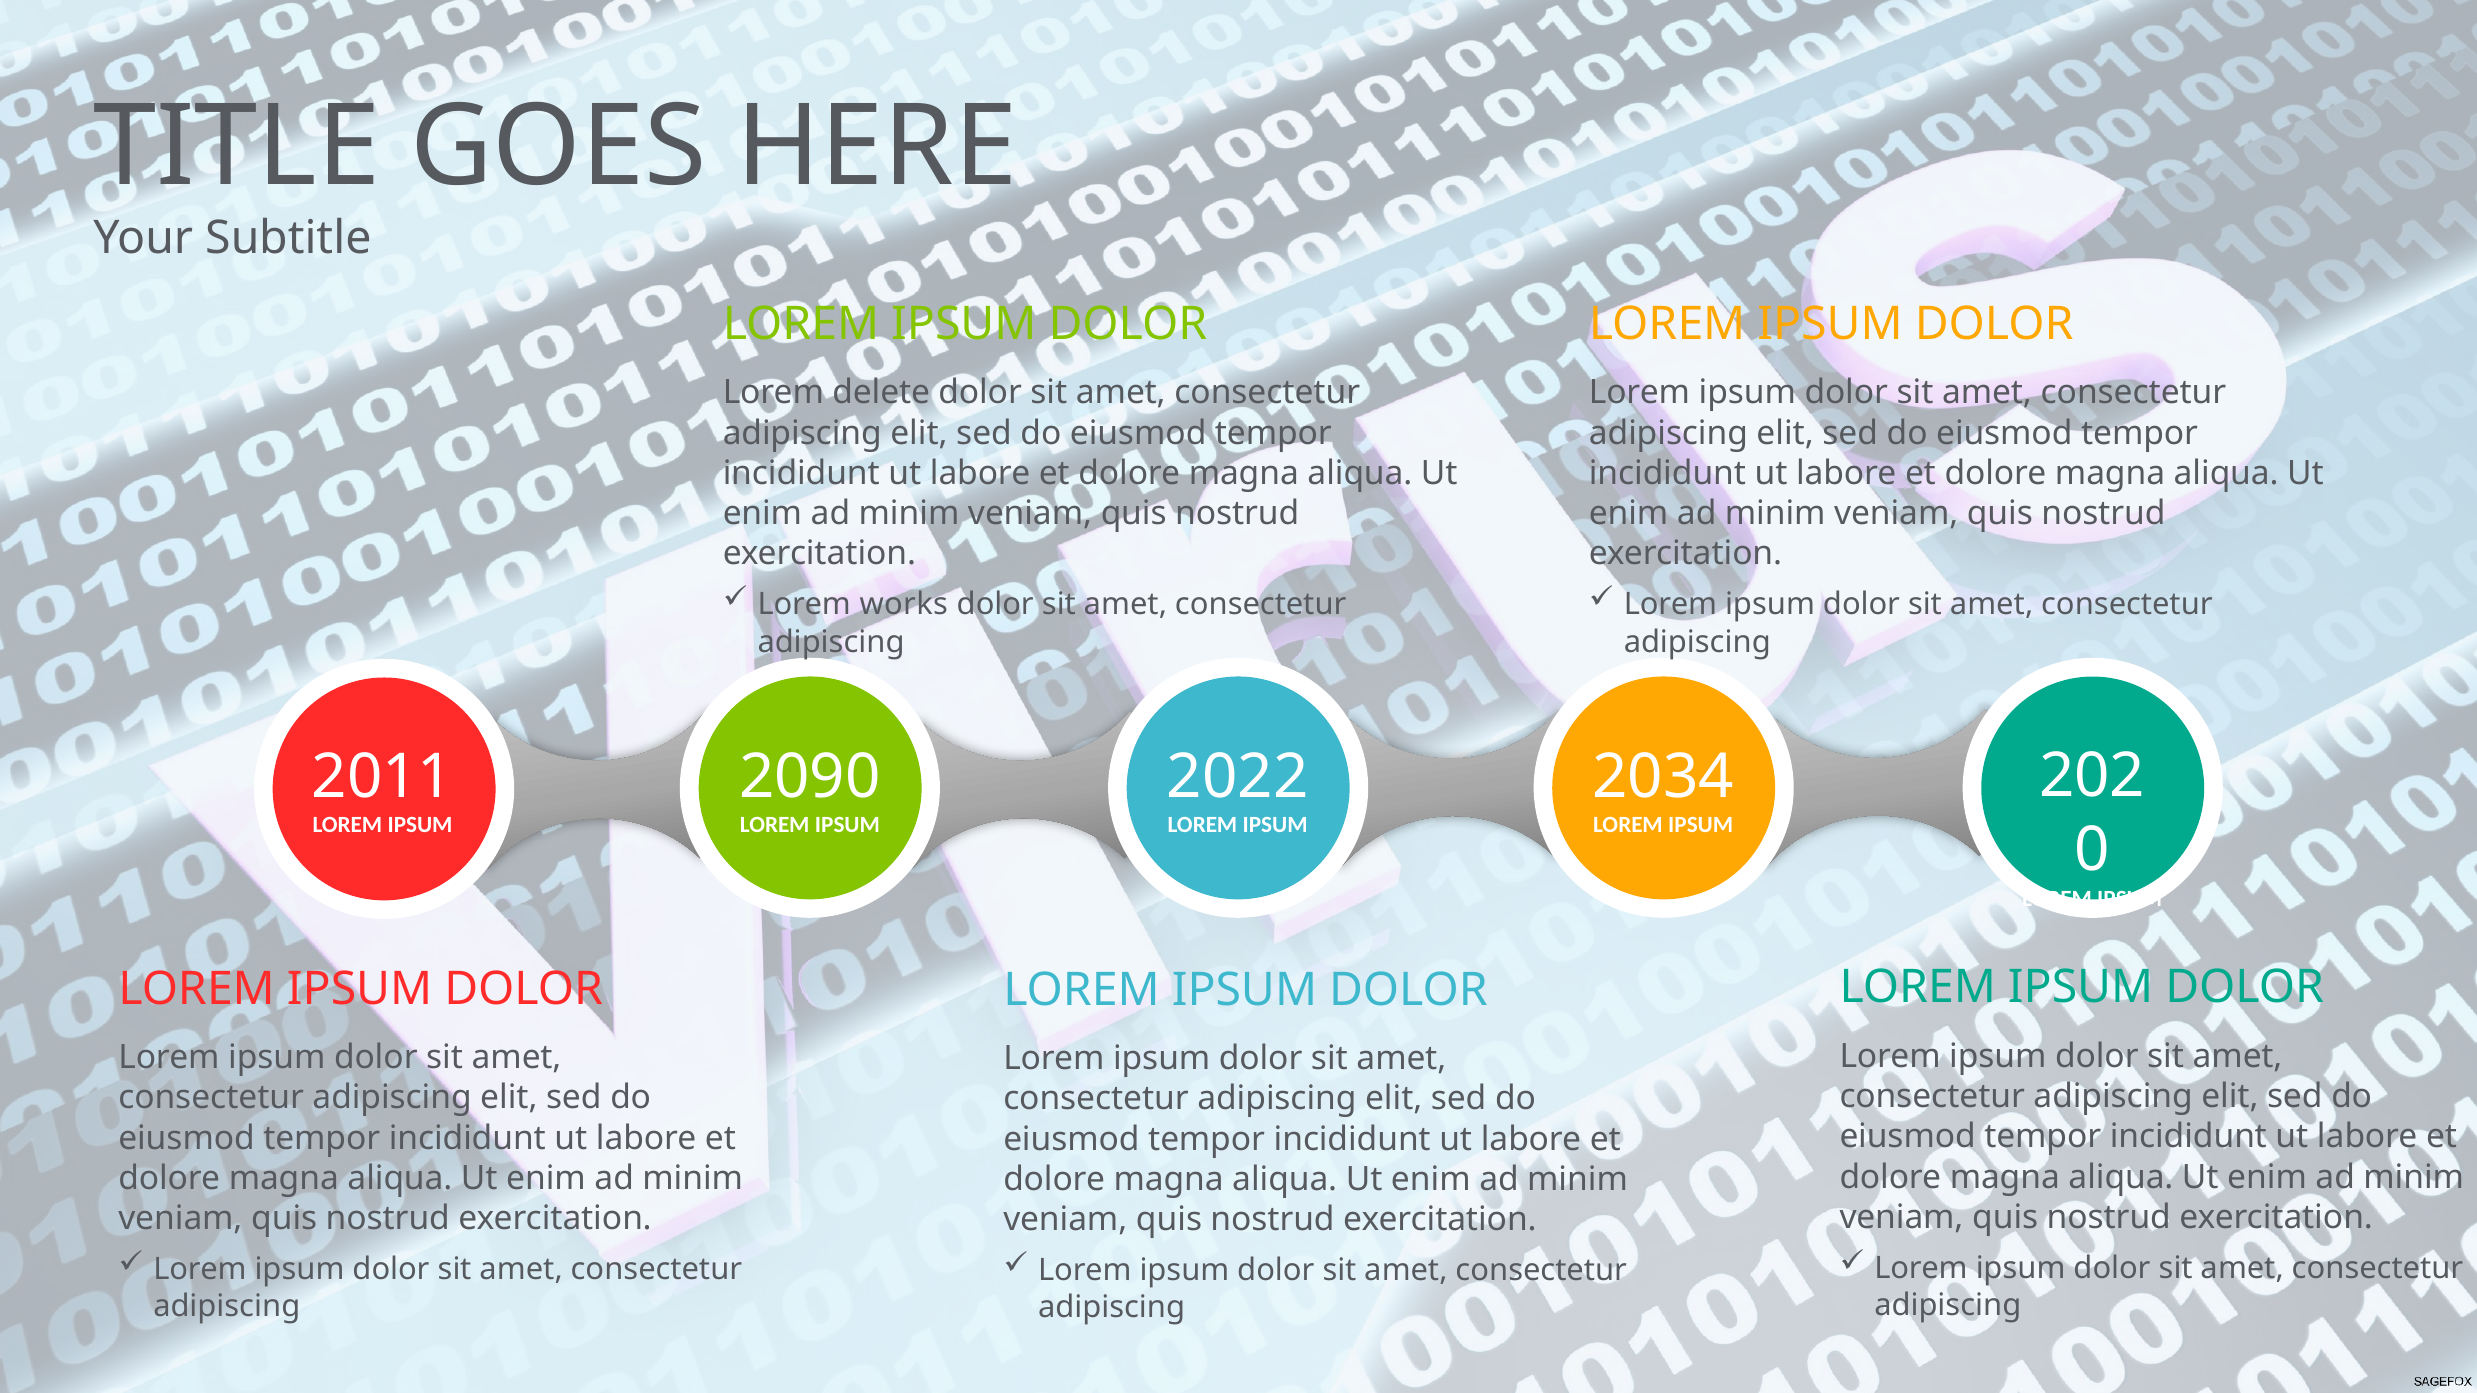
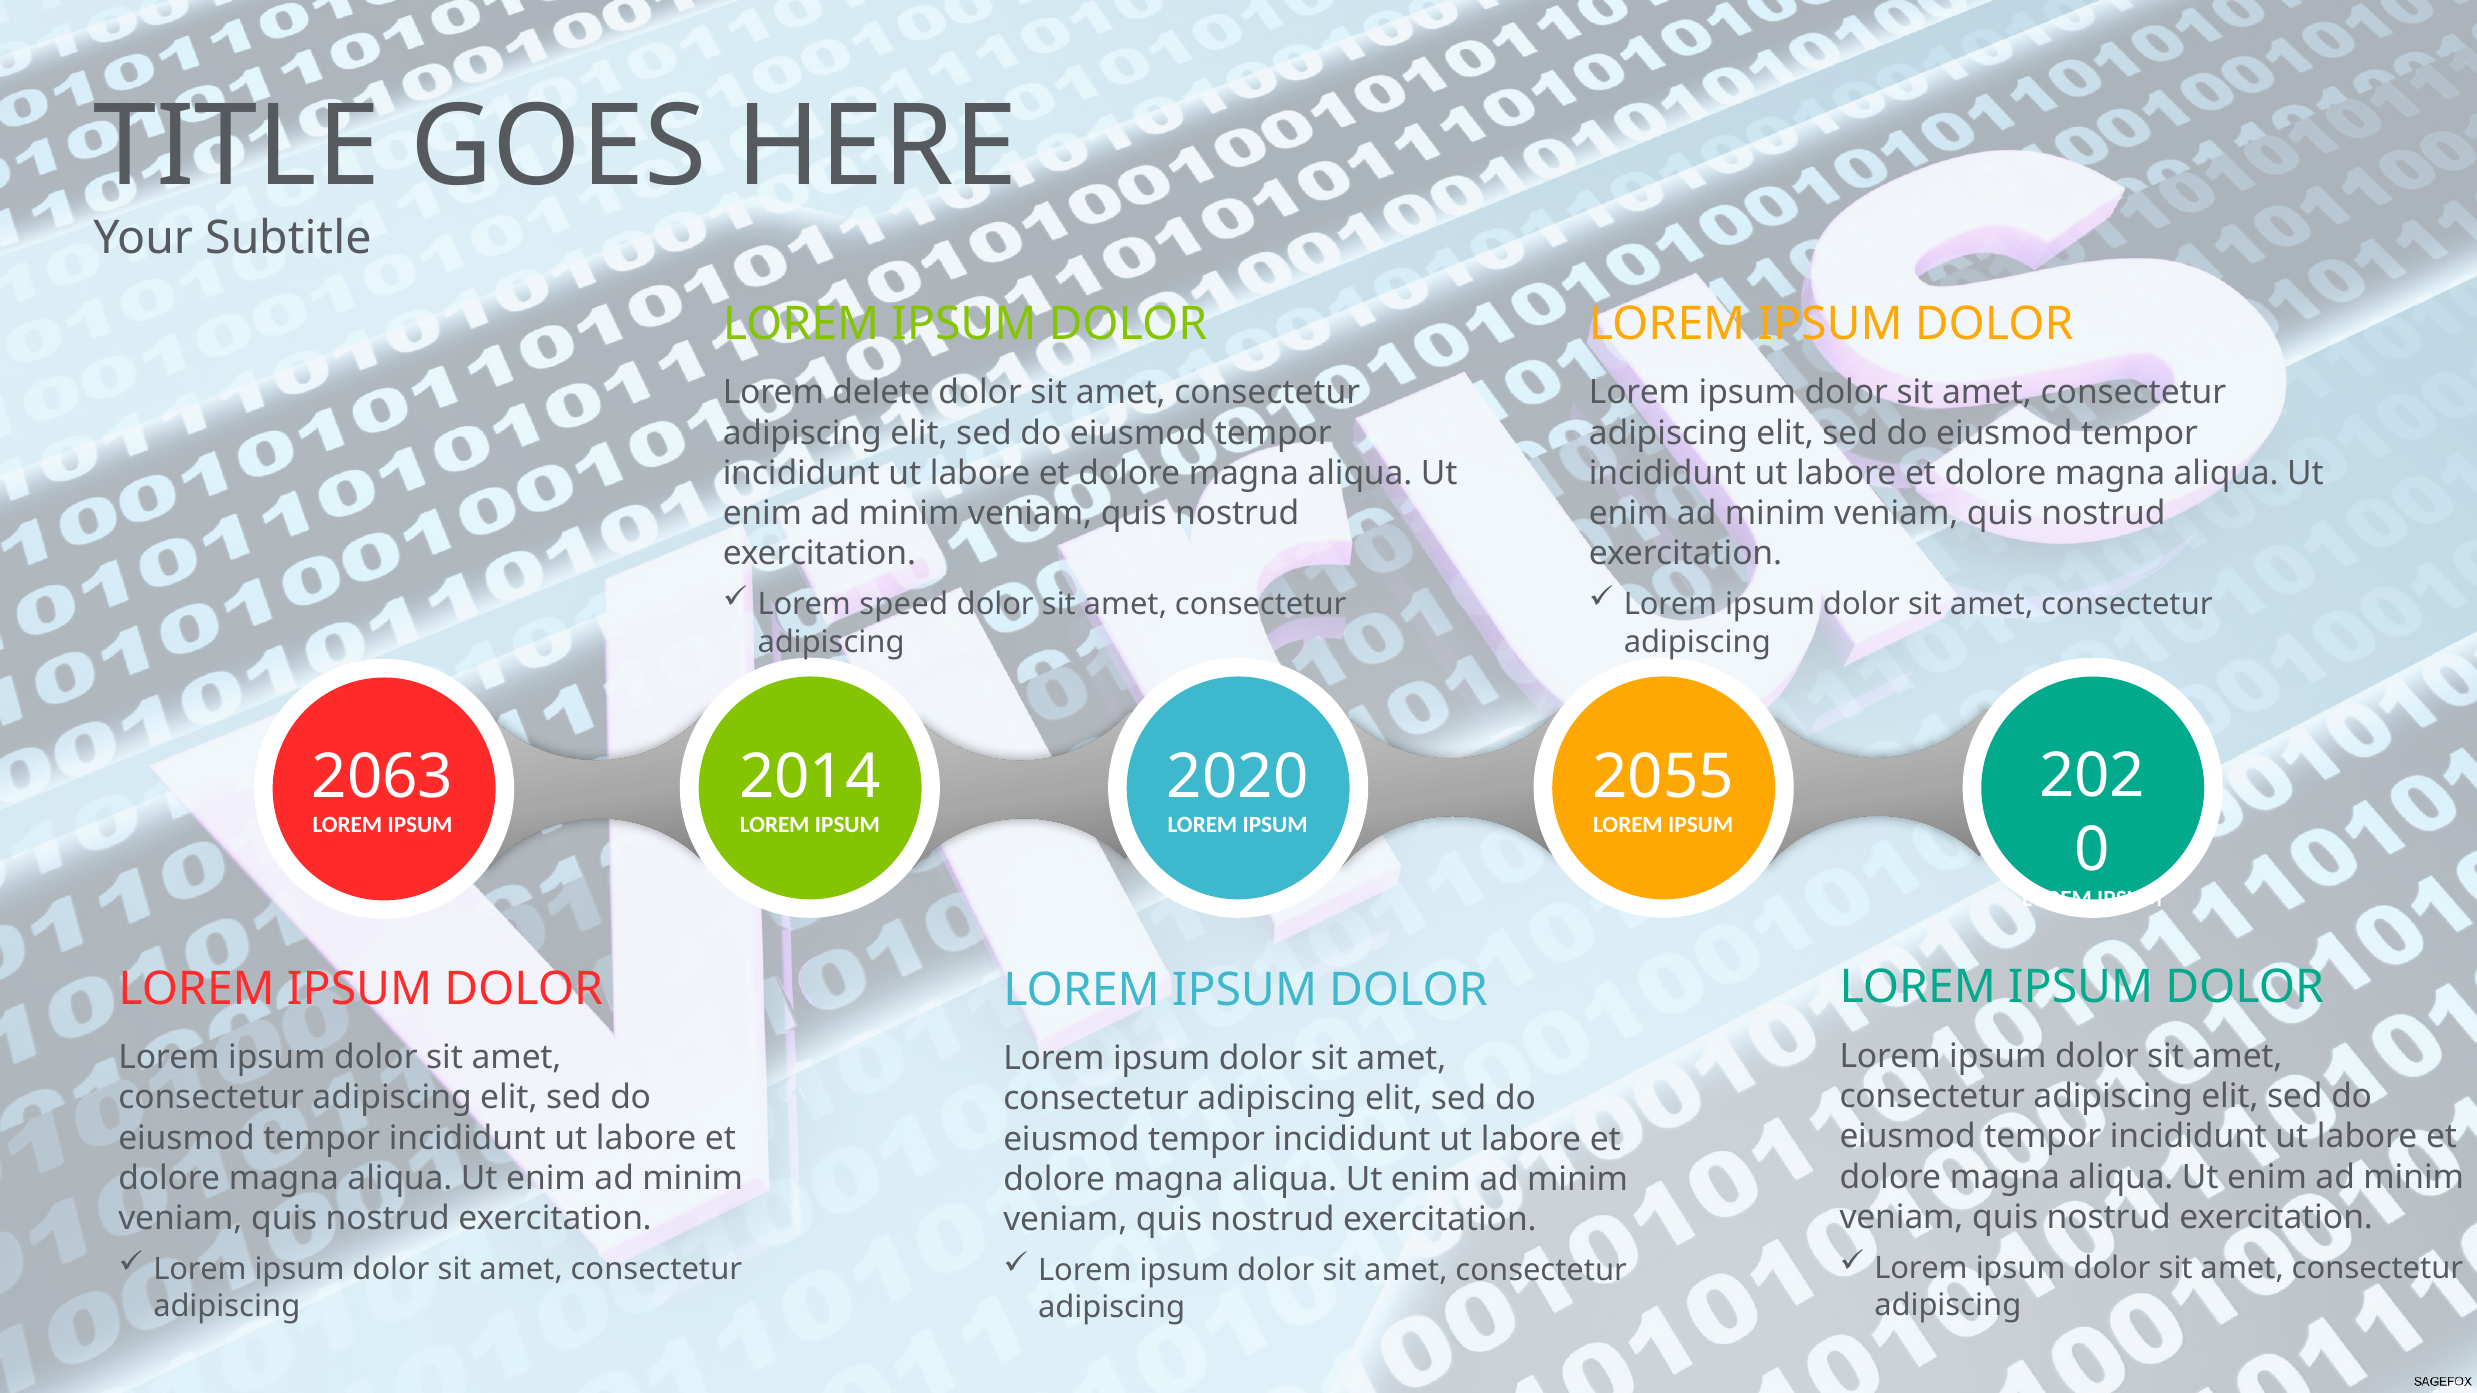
works: works -> speed (904, 605)
2011: 2011 -> 2063 (383, 777)
2090: 2090 -> 2014 (810, 777)
2022: 2022 -> 2020 (1238, 777)
2034: 2034 -> 2055 (1663, 777)
